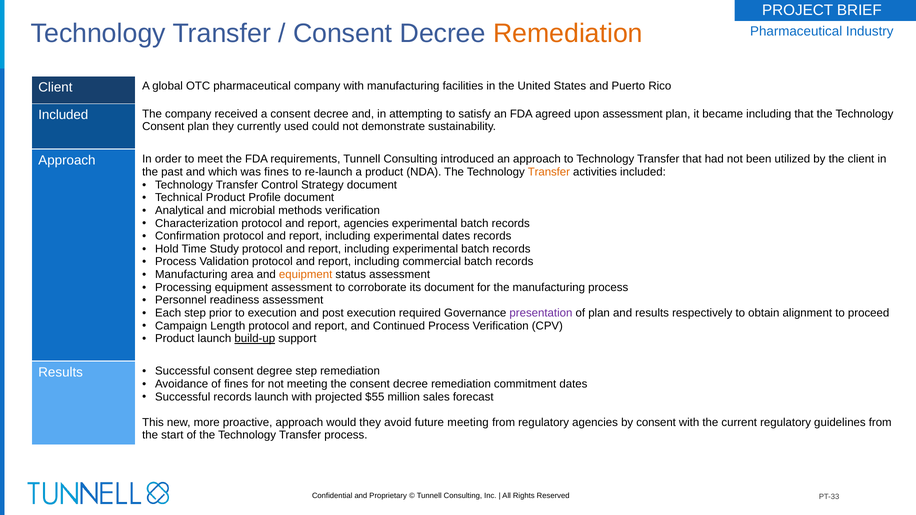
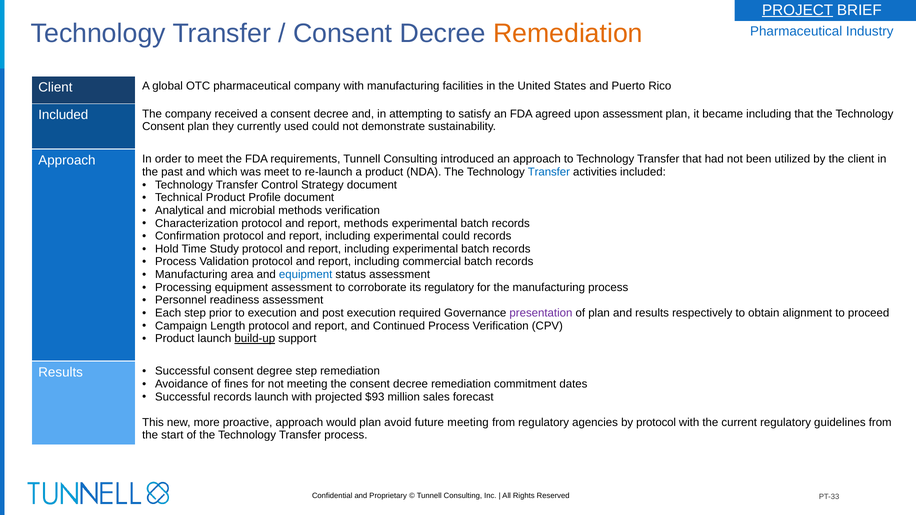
PROJECT underline: none -> present (798, 10)
was fines: fines -> meet (277, 172)
Transfer colour: orange -> blue (549, 172)
report agencies: agencies -> methods (366, 223)
experimental dates: dates -> could (456, 236)
equipment colour: orange -> blue (306, 275)
its document: document -> regulatory (449, 287)
$55: $55 -> $93 (375, 397)
would they: they -> plan (370, 423)
by consent: consent -> protocol (656, 423)
